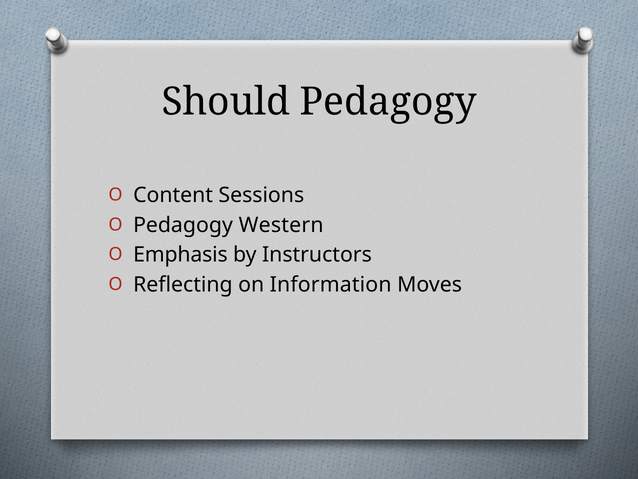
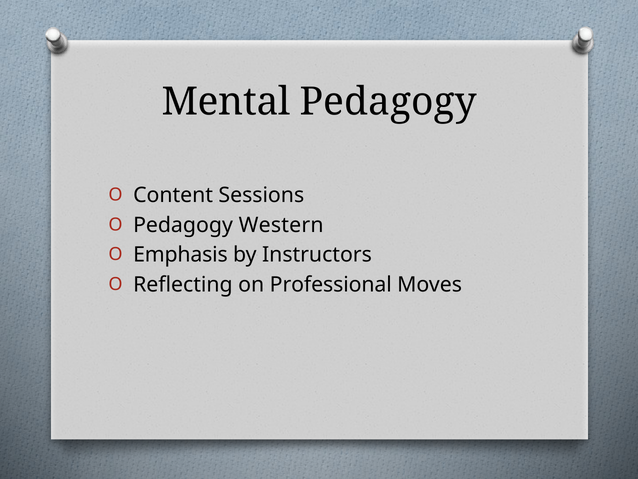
Should: Should -> Mental (226, 102)
Information: Information -> Professional (331, 284)
